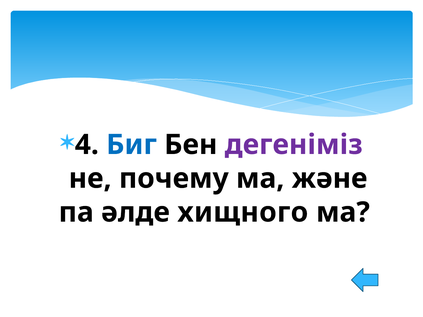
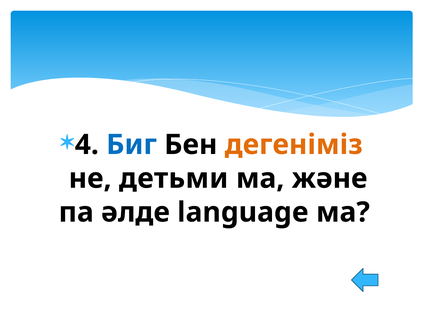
дегеніміз colour: purple -> orange (294, 145)
почему: почему -> детьми (174, 179)
хищного: хищного -> language (243, 212)
